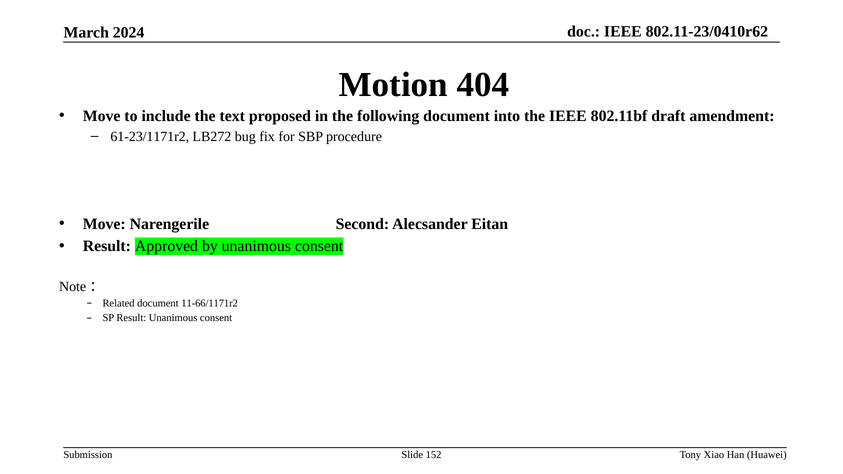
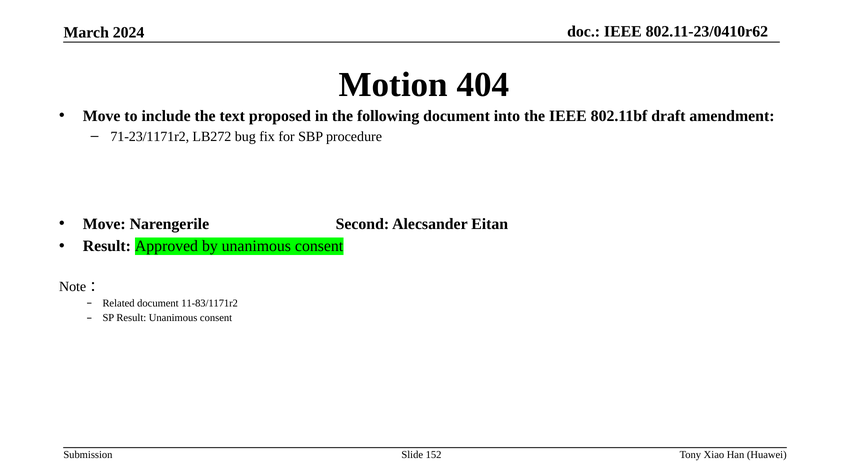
61-23/1171r2: 61-23/1171r2 -> 71-23/1171r2 (150, 137)
11-66/1171r2: 11-66/1171r2 -> 11-83/1171r2 (210, 303)
